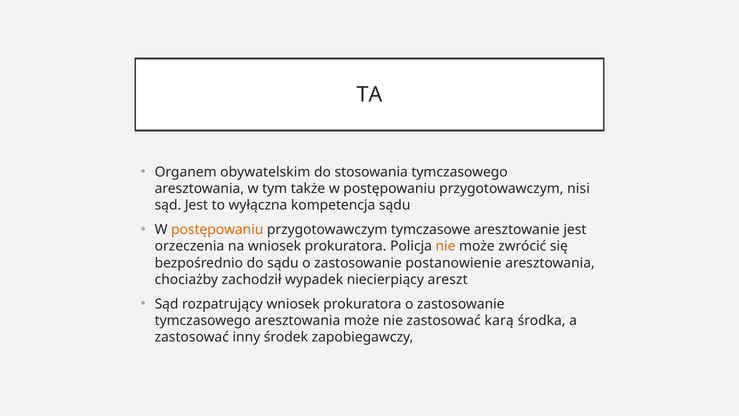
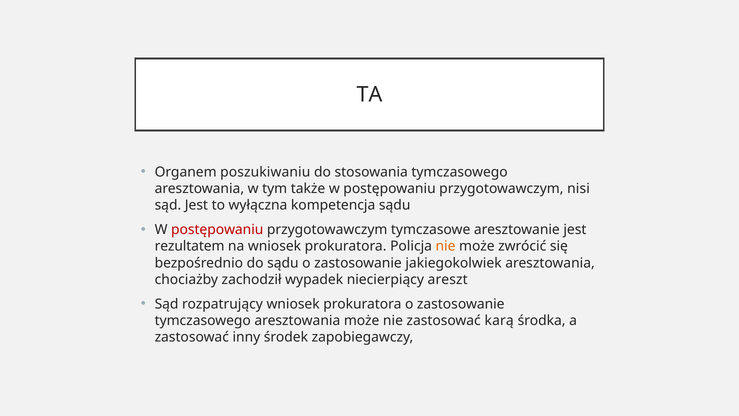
obywatelskim: obywatelskim -> poszukiwaniu (265, 172)
postępowaniu colour: orange -> red (217, 230)
orzeczenia: orzeczenia -> rezultatem (190, 246)
postanowienie: postanowienie -> jakiegokolwiek (454, 263)
